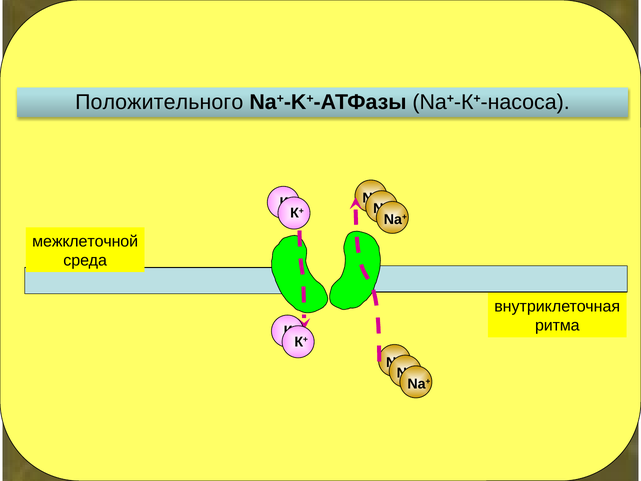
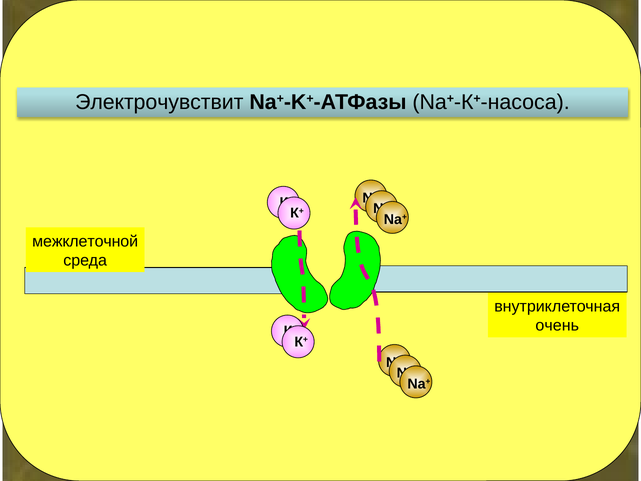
Положительного: Положительного -> Электрочувствит (159, 102)
ритма: ритма -> очень (557, 326)
